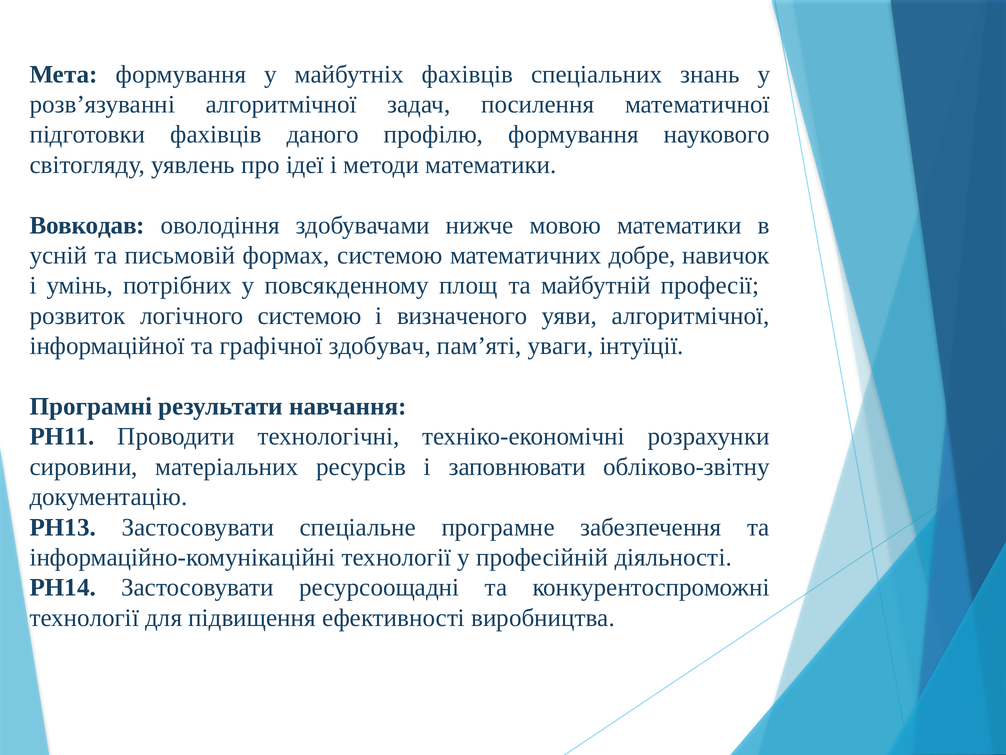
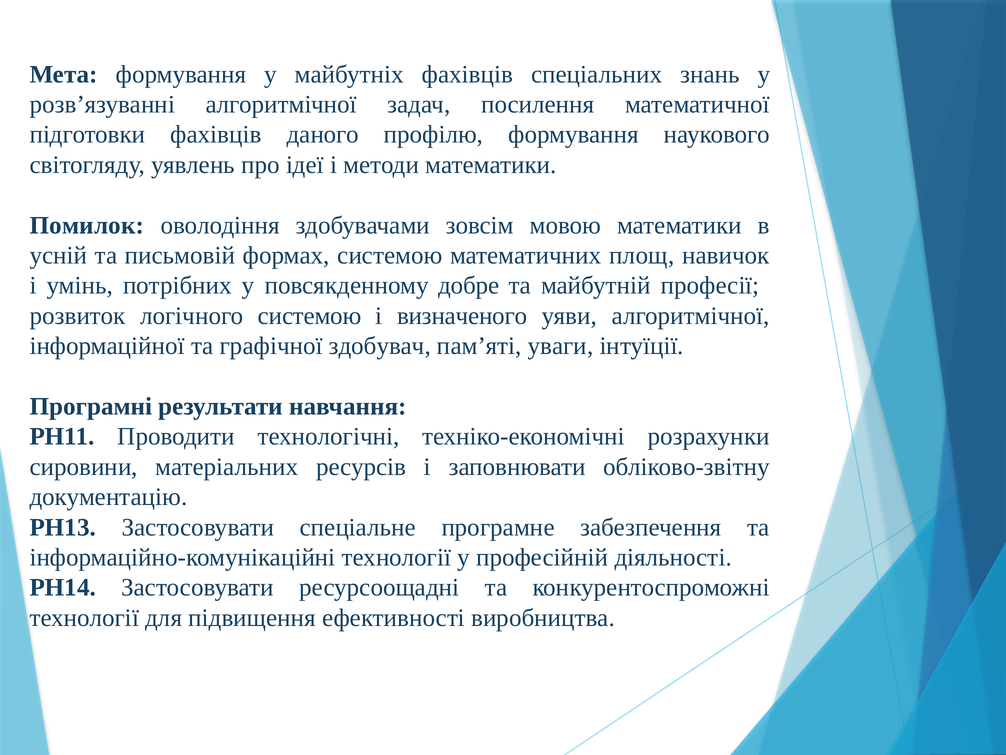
Вовкодав: Вовкодав -> Помилок (87, 225)
нижче: нижче -> зовсім (480, 225)
добре: добре -> площ (642, 255)
площ: площ -> добре (469, 285)
